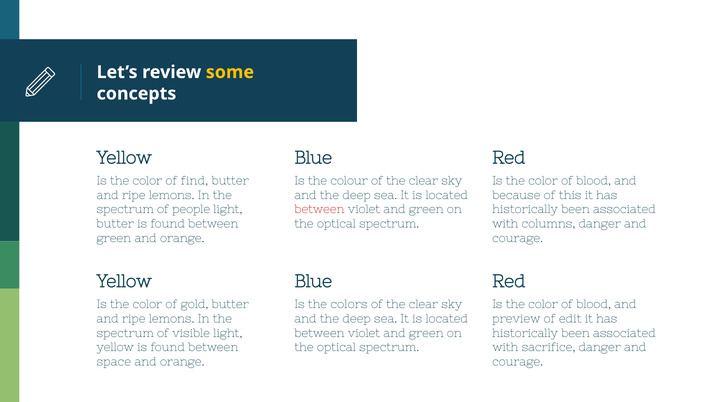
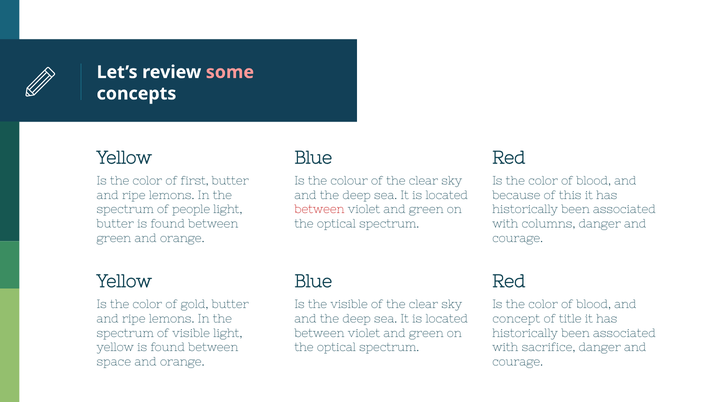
some colour: yellow -> pink (230, 72)
find: find -> first (195, 181)
the colors: colors -> visible (349, 304)
preview: preview -> concept (516, 319)
edit: edit -> title (570, 319)
